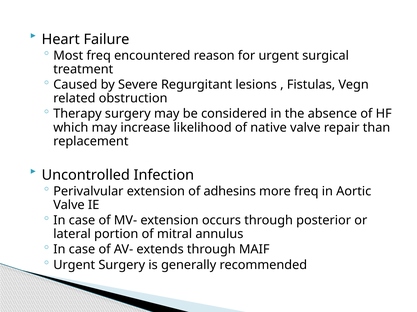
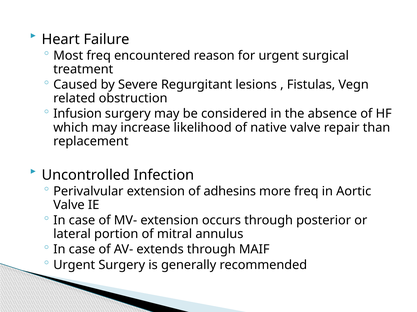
Therapy: Therapy -> Infusion (78, 114)
